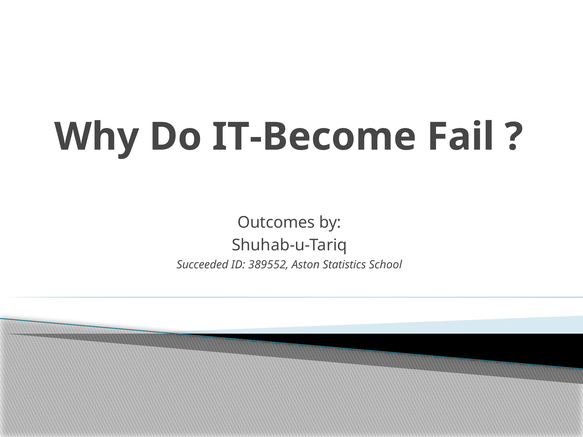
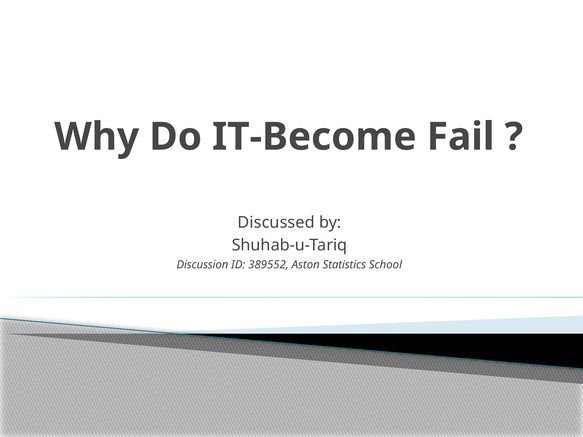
Outcomes: Outcomes -> Discussed (276, 223)
Succeeded: Succeeded -> Discussion (202, 265)
